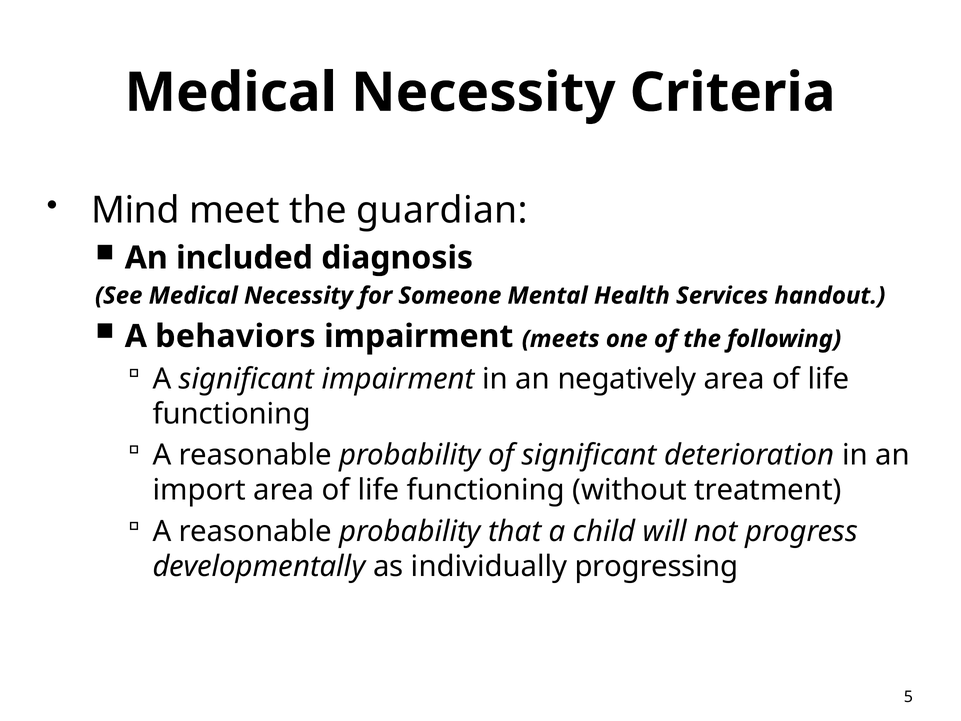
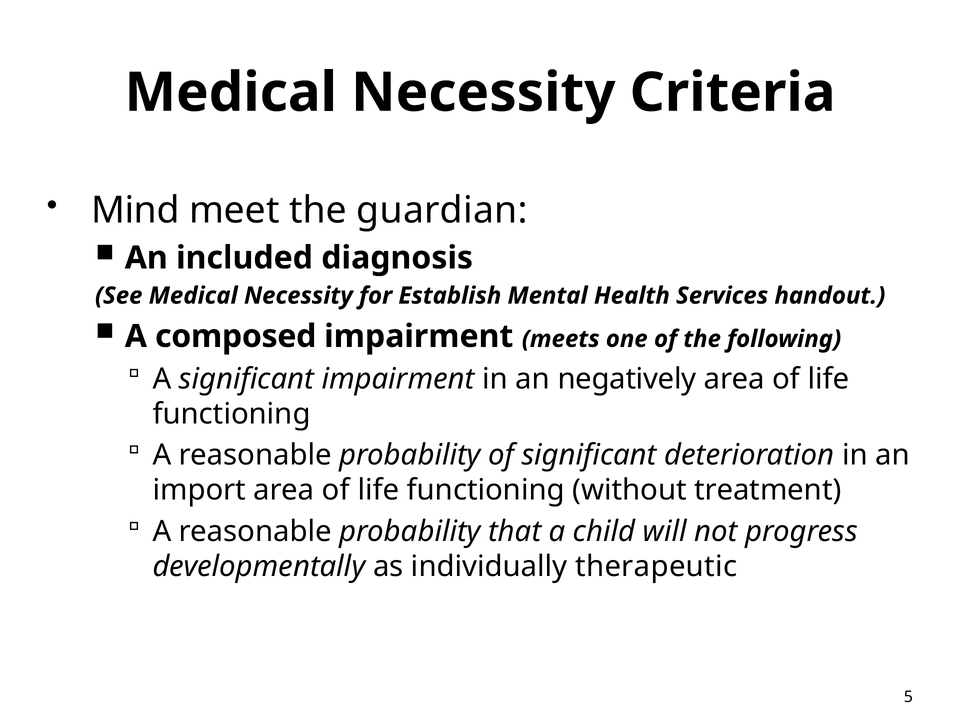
Someone: Someone -> Establish (450, 296)
behaviors: behaviors -> composed (236, 336)
progressing: progressing -> therapeutic (656, 566)
